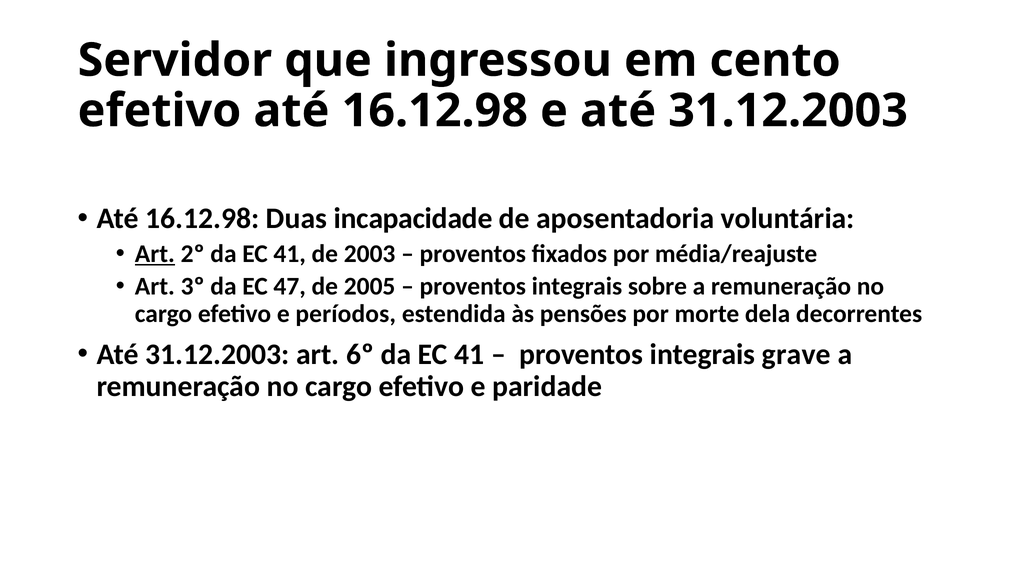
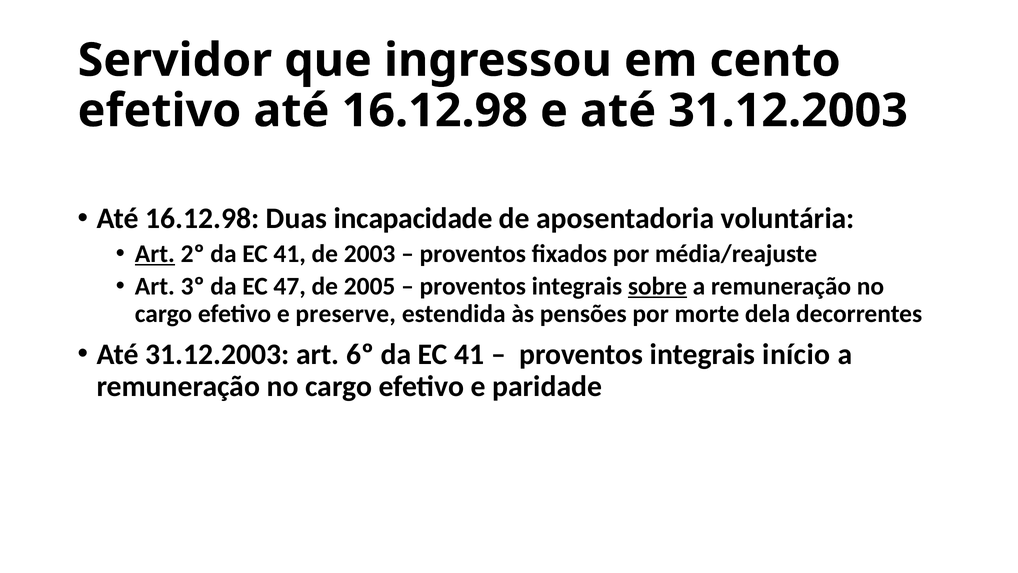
sobre underline: none -> present (657, 286)
períodos: períodos -> preserve (346, 314)
grave: grave -> início (796, 354)
